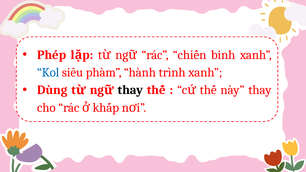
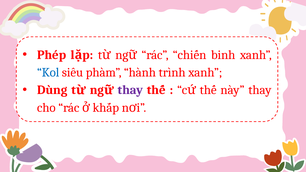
thay colour: black -> purple (130, 90)
